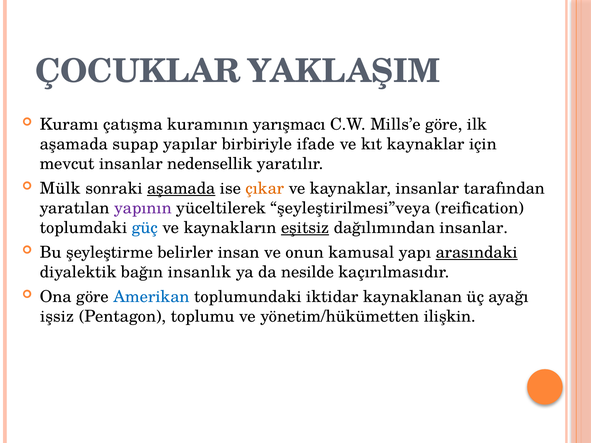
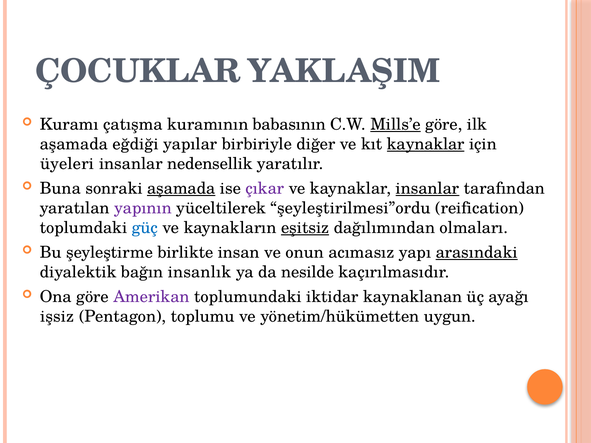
yarışmacı: yarışmacı -> babasının (289, 124)
Mills’e underline: none -> present (396, 124)
supap: supap -> eğdiği (136, 144)
ifade: ifade -> diğer (316, 144)
kaynaklar underline: none -> present (426, 144)
mevcut: mevcut -> üyeleri (67, 164)
Mülk: Mülk -> Buna (60, 189)
çıkar colour: orange -> purple (265, 189)
insanlar underline: none -> present (427, 189)
şeyleştirilmesi”veya: şeyleştirilmesi”veya -> şeyleştirilmesi”ordu (351, 208)
dağılımından insanlar: insanlar -> olmaları (474, 228)
belirler: belirler -> birlikte (185, 253)
kamusal: kamusal -> acımasız (361, 253)
Amerikan colour: blue -> purple (151, 297)
ilişkin: ilişkin -> uygun (450, 317)
